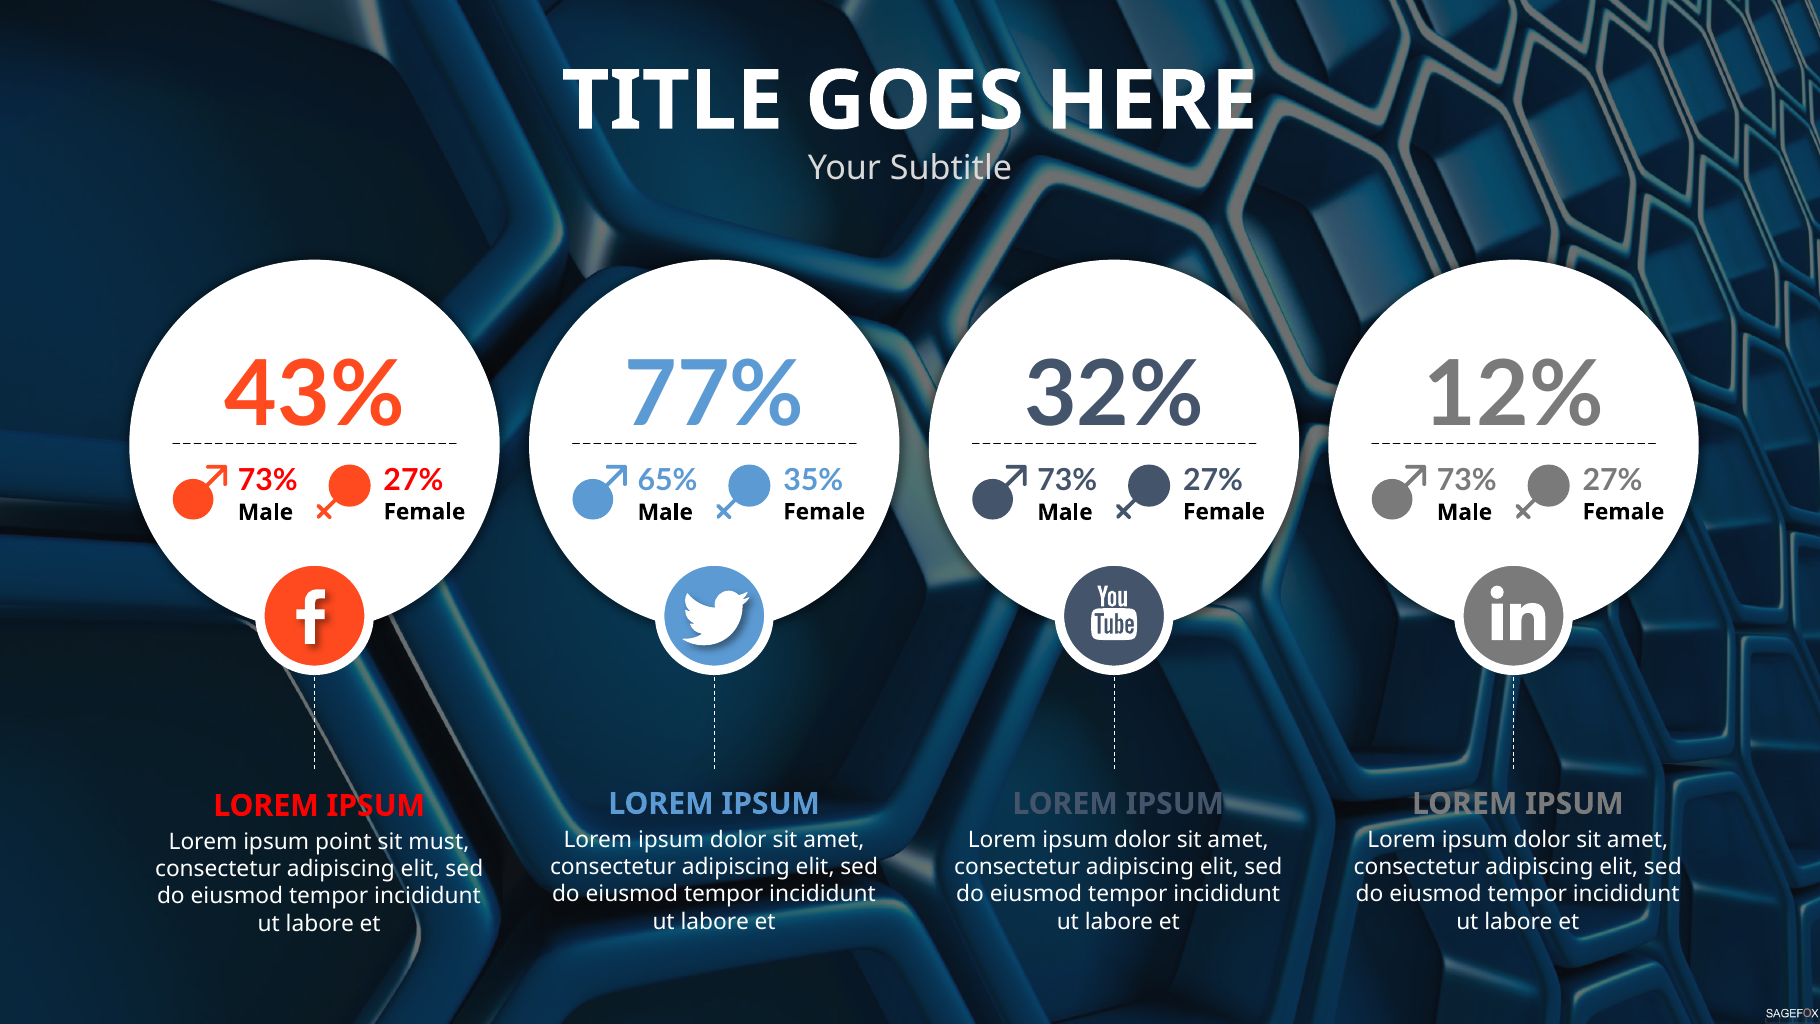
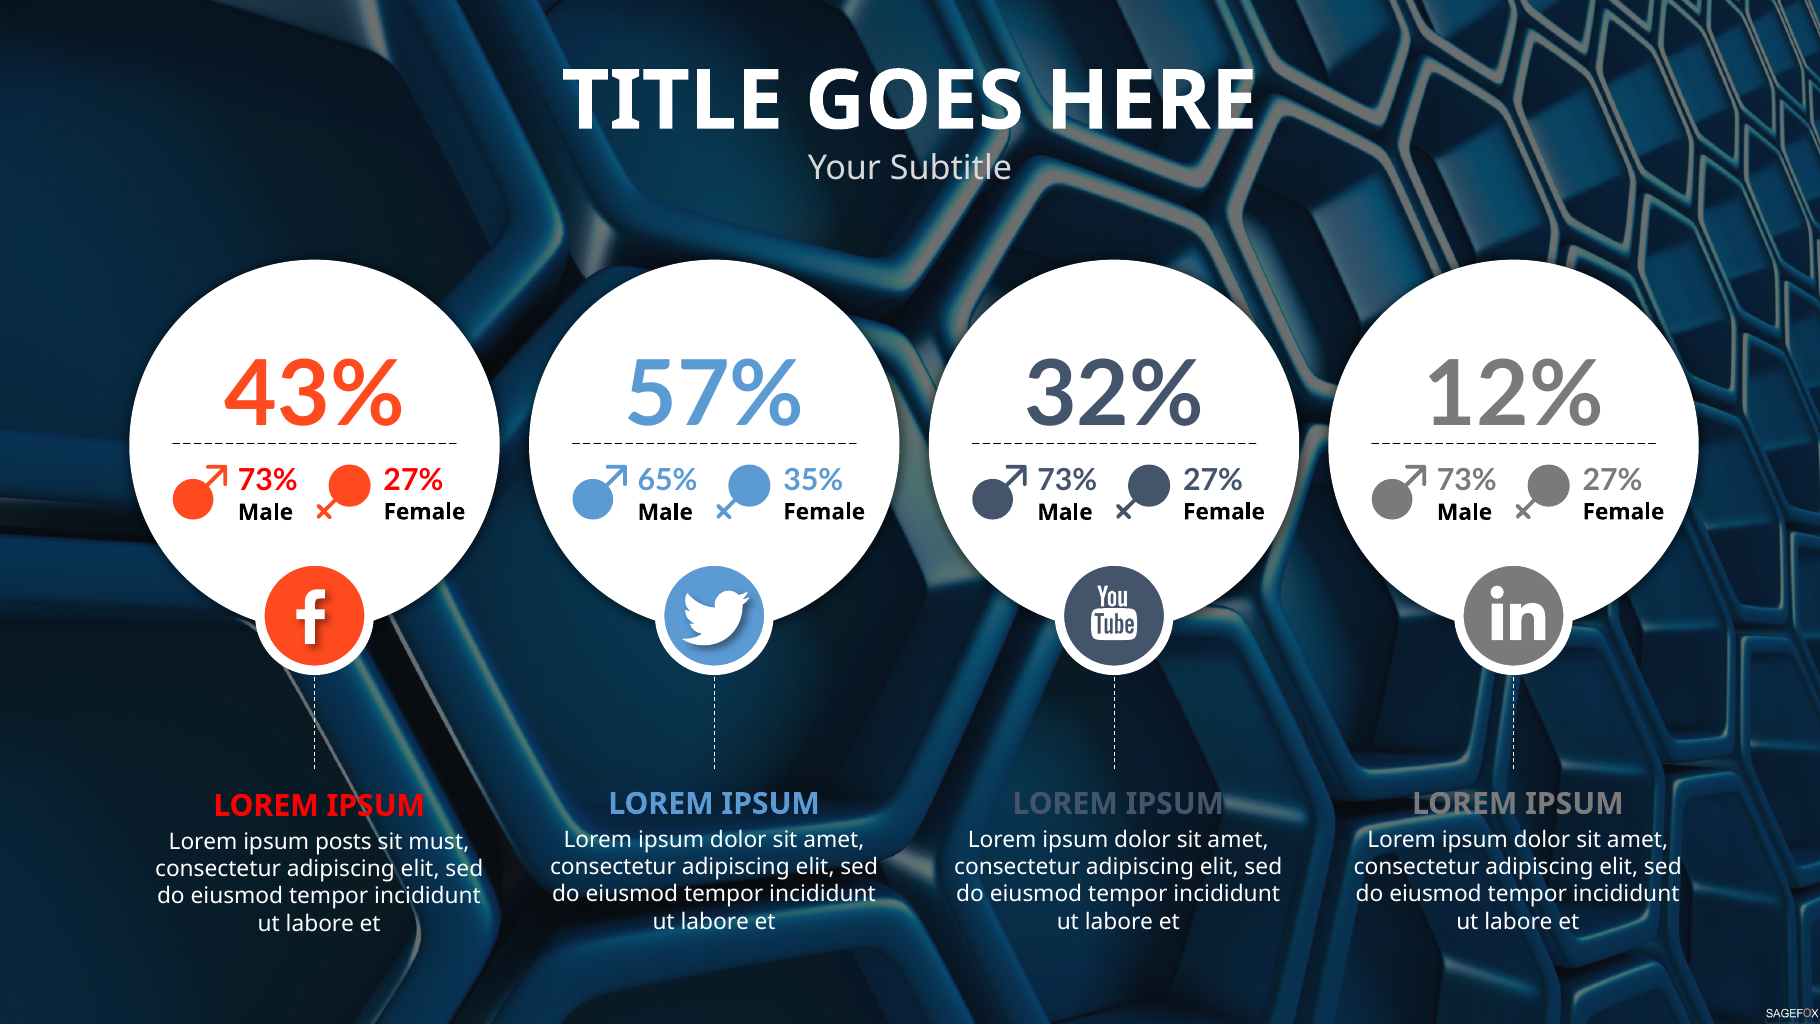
77%: 77% -> 57% (714, 395)
point: point -> posts (343, 841)
